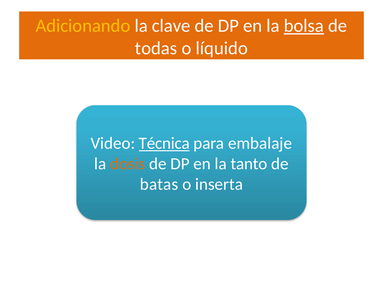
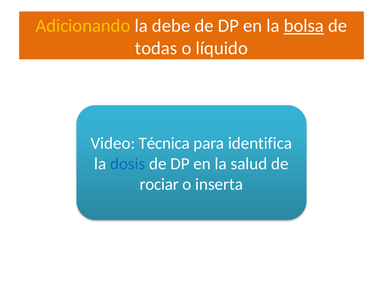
clave: clave -> debe (171, 26)
Técnica underline: present -> none (164, 144)
embalaje: embalaje -> identifica (260, 144)
dosis colour: orange -> blue (128, 164)
tanto: tanto -> salud (249, 164)
batas: batas -> rociar (159, 184)
